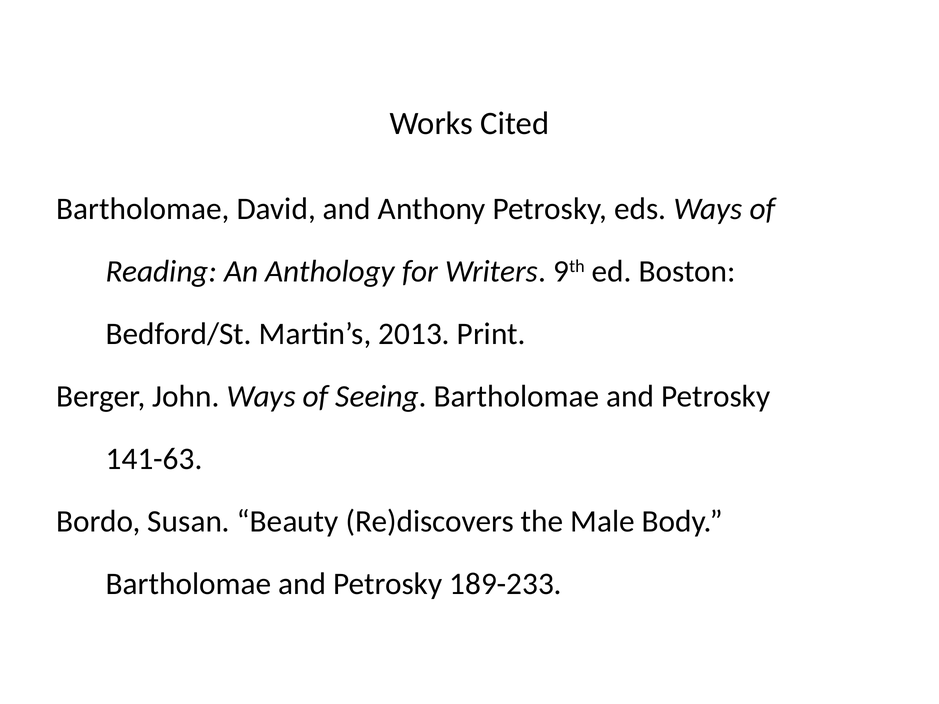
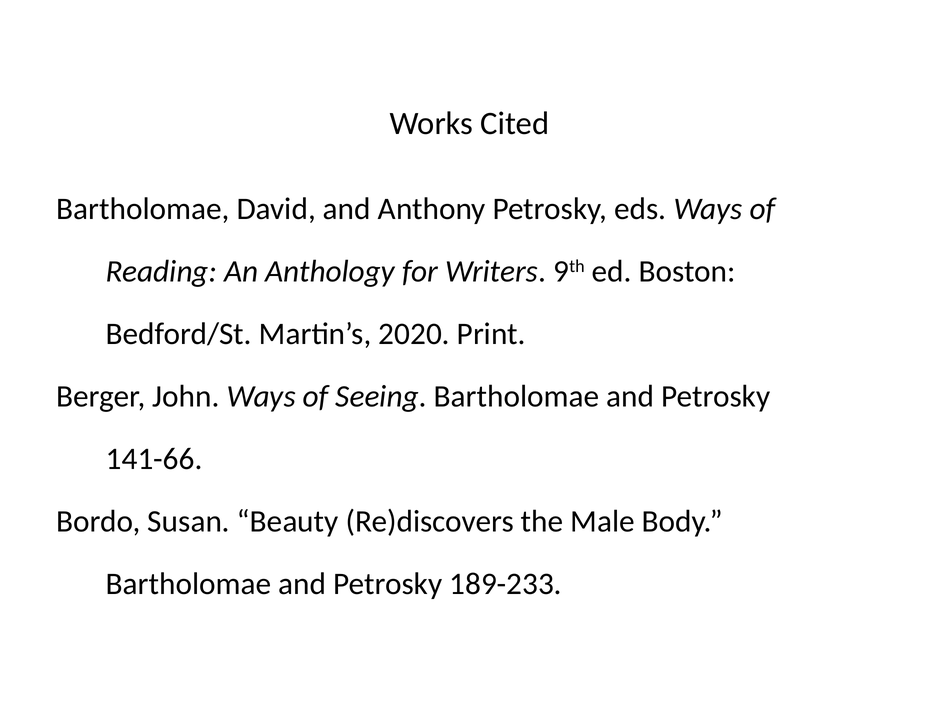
2013: 2013 -> 2020 (414, 334)
141-63: 141-63 -> 141-66 (154, 459)
